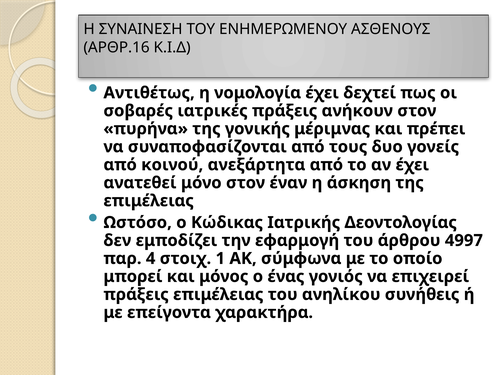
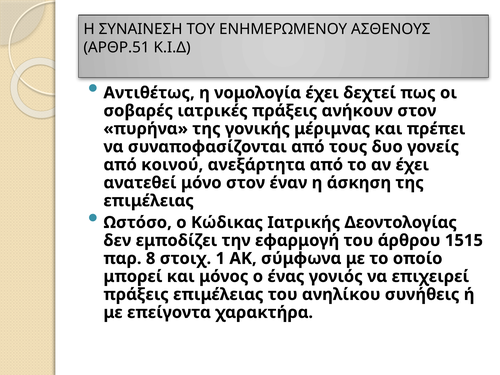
ΑΡΘΡ.16: ΑΡΘΡ.16 -> ΑΡΘΡ.51 (117, 47)
4997: 4997 -> 1515 (464, 240)
4: 4 -> 8 (151, 258)
